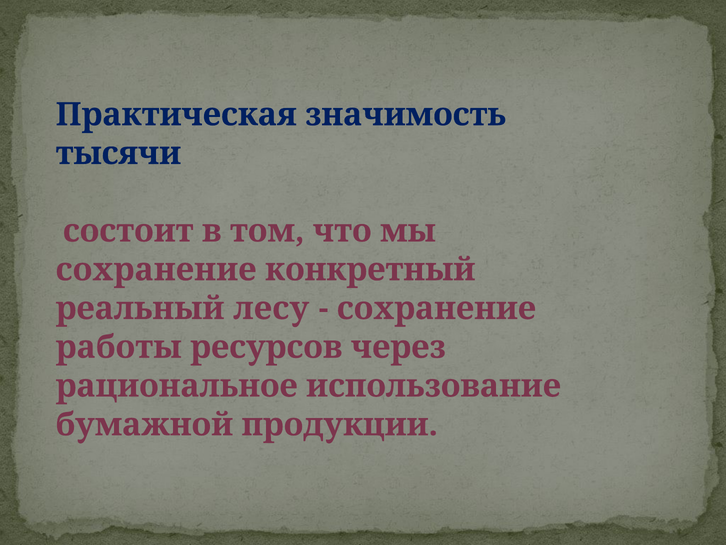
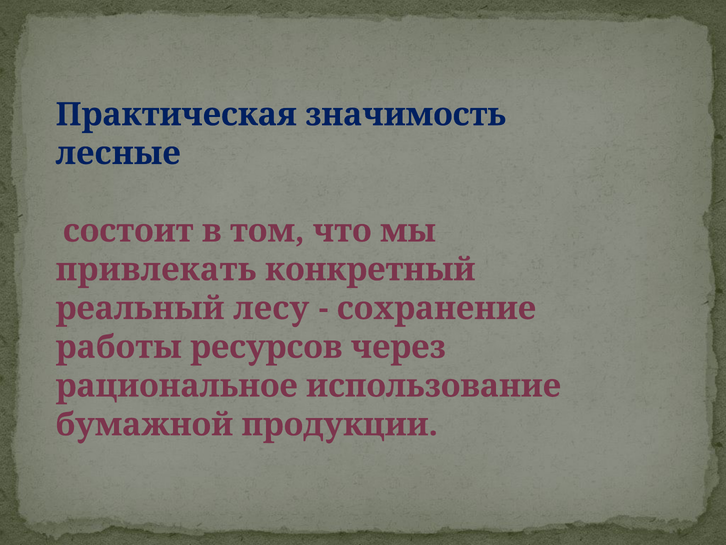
тысячи: тысячи -> лесные (118, 153)
сохранение: сохранение -> привлекать (156, 269)
